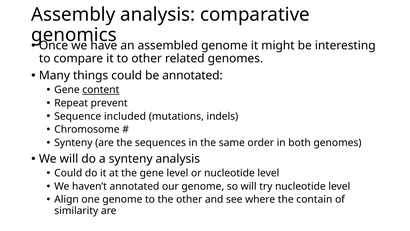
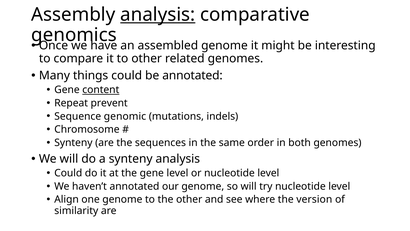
analysis underline: none -> present (158, 15)
included: included -> genomic (125, 116)
contain: contain -> version (314, 199)
